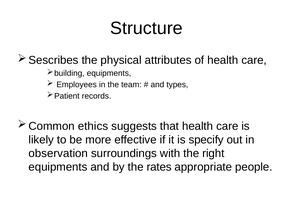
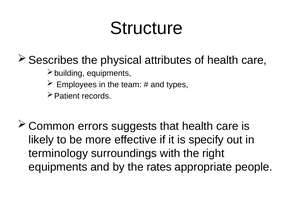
ethics: ethics -> errors (93, 126)
observation: observation -> terminology (58, 154)
